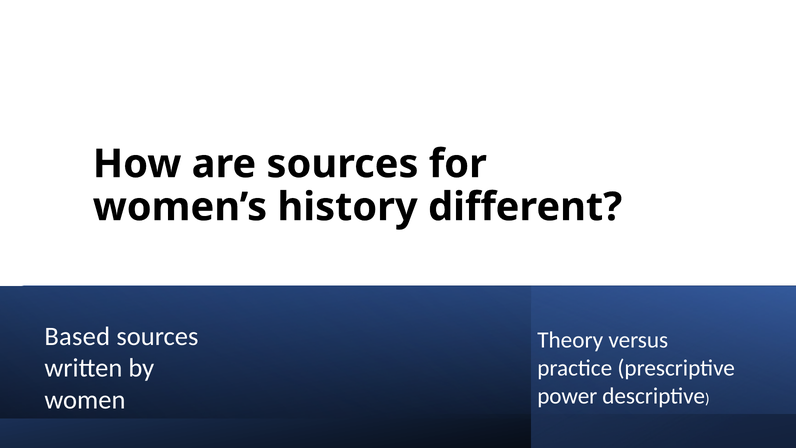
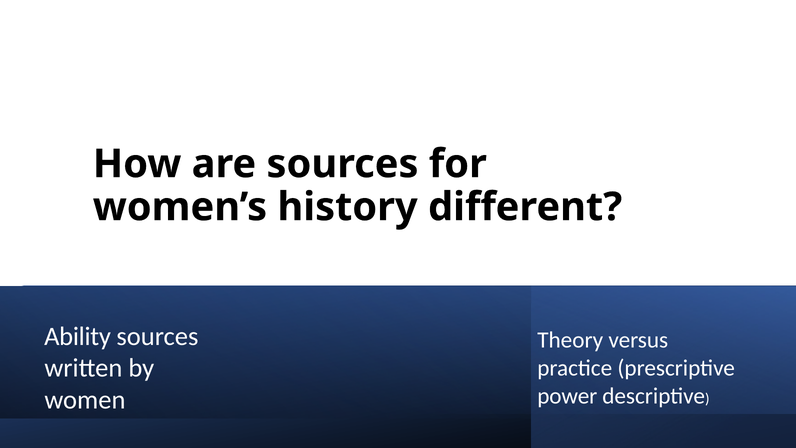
Based: Based -> Ability (78, 336)
